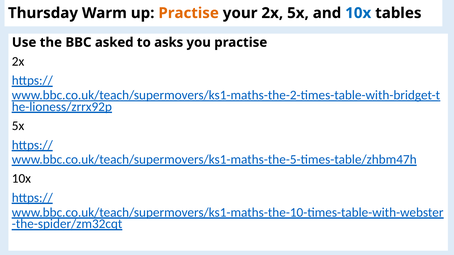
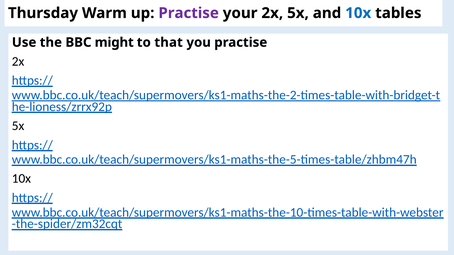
Practise colour: orange -> purple (189, 13)
asked: asked -> might (114, 42)
asks: asks -> that (169, 42)
